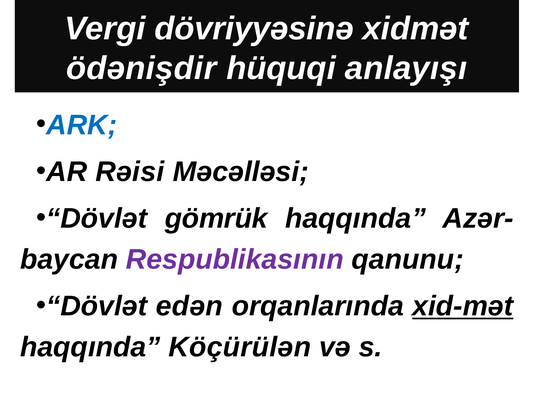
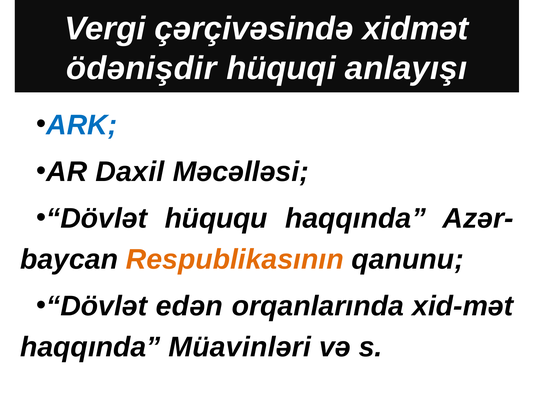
dövriyyəsinə: dövriyyəsinə -> çərçivəsində (254, 29)
Rəisi: Rəisi -> Daxil (130, 172)
gömrük: gömrük -> hüququ (216, 219)
Respublikasının colour: purple -> orange (235, 260)
xid-mət underline: present -> none (463, 307)
Köçürülən: Köçürülən -> Müavinləri (240, 348)
